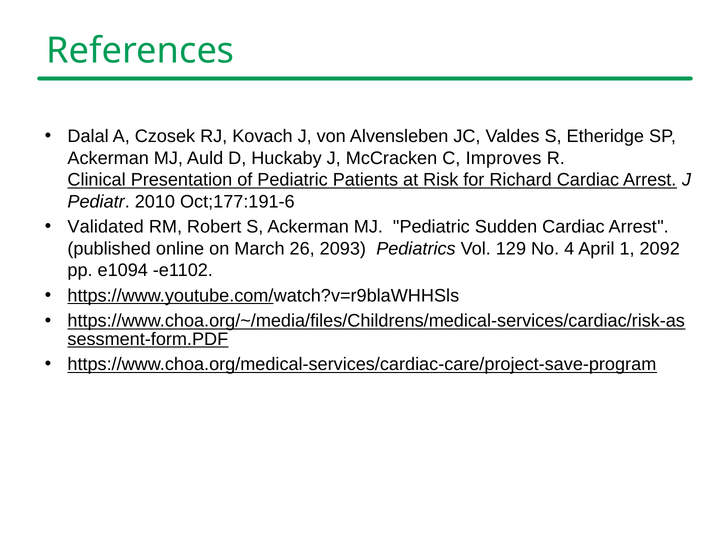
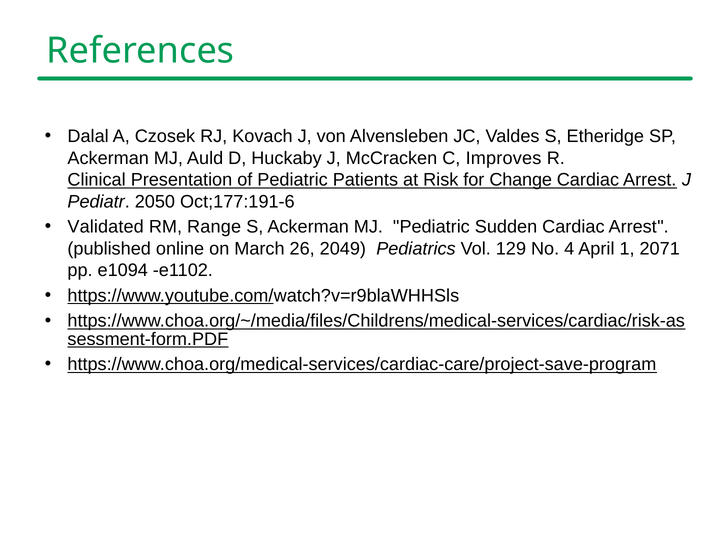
Richard: Richard -> Change (521, 180)
2010: 2010 -> 2050 (155, 202)
Robert: Robert -> Range (214, 227)
2093: 2093 -> 2049 (343, 249)
2092: 2092 -> 2071 (660, 249)
